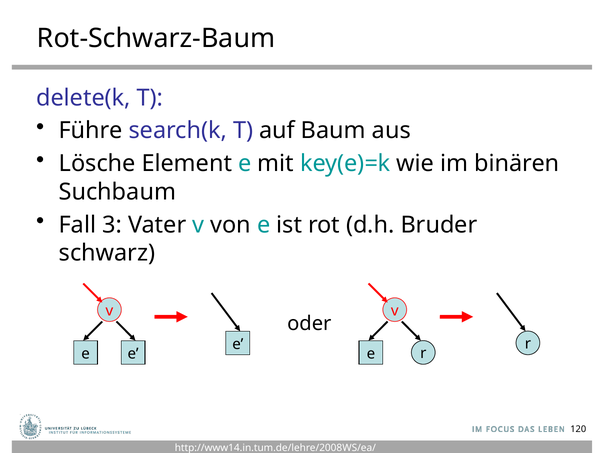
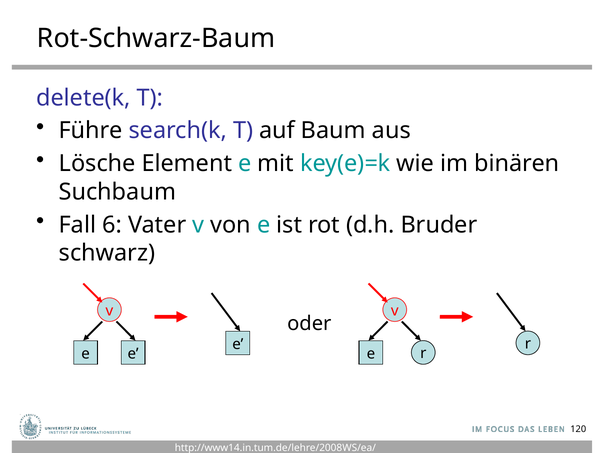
3: 3 -> 6 (112, 225)
